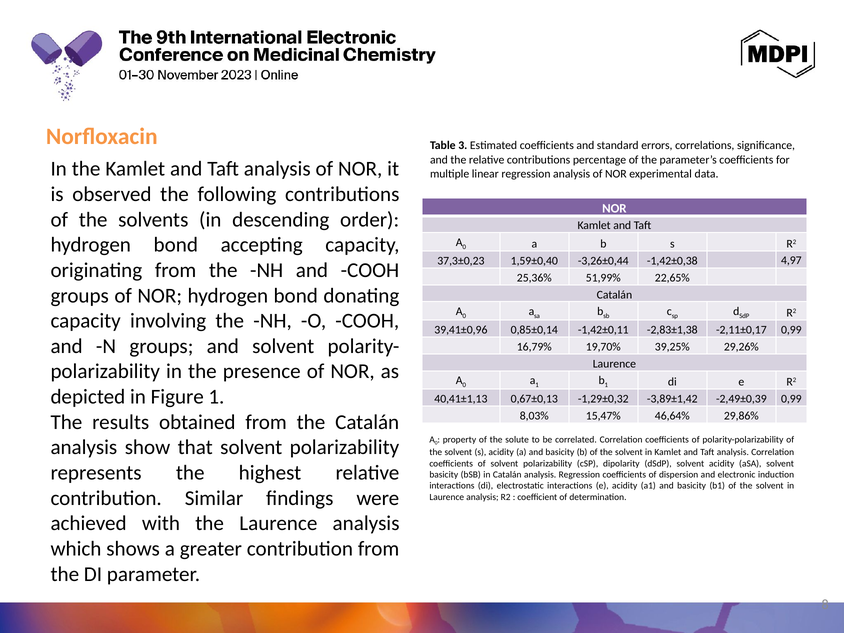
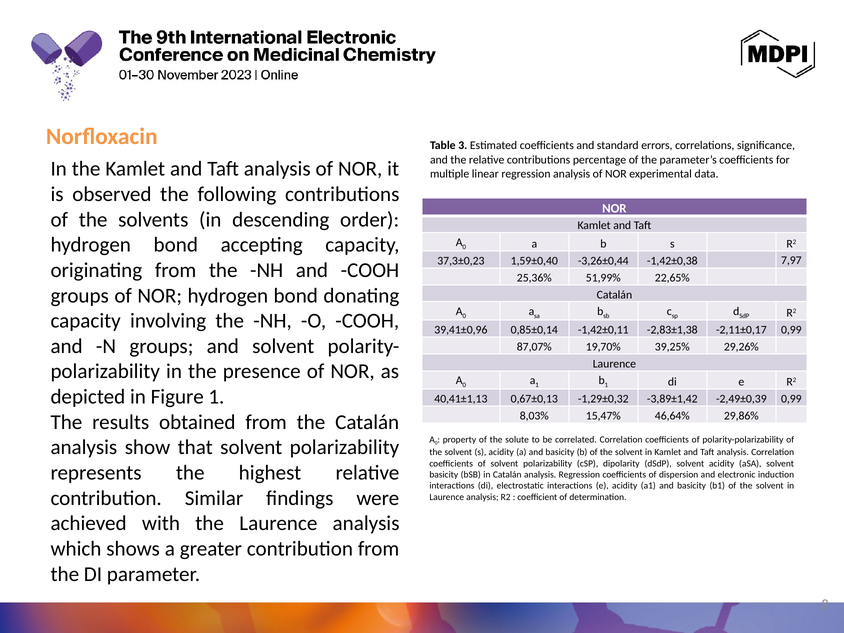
4,97: 4,97 -> 7,97 (791, 260)
16,79%: 16,79% -> 87,07% (534, 347)
